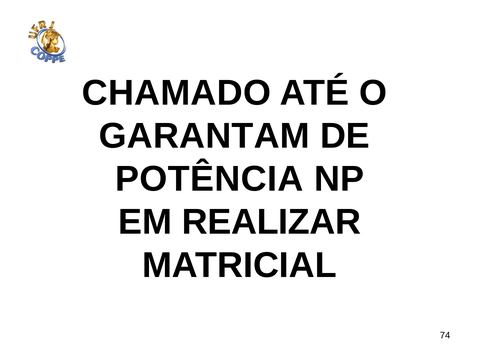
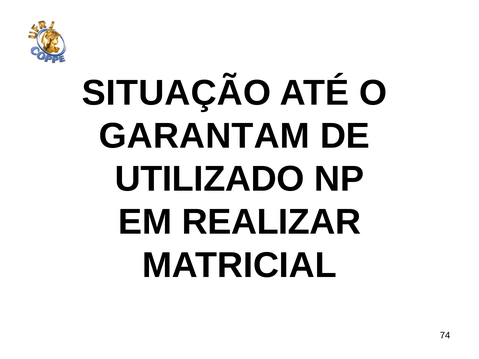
CHAMADO: CHAMADO -> SITUAÇÃO (176, 93)
POTÊNCIA: POTÊNCIA -> UTILIZADO (210, 179)
